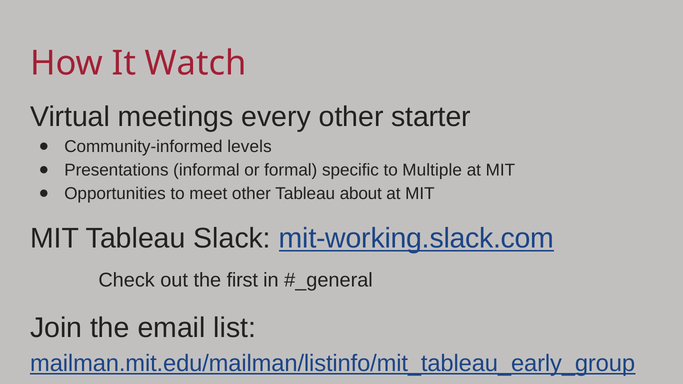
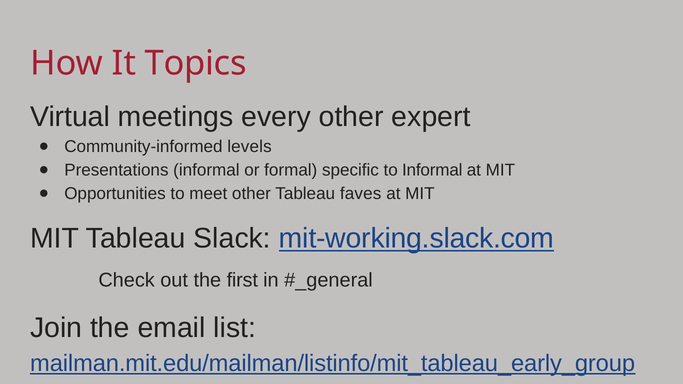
Watch: Watch -> Topics (196, 63)
starter: starter -> expert (431, 117)
to Multiple: Multiple -> Informal (432, 170)
about: about -> faves (361, 194)
